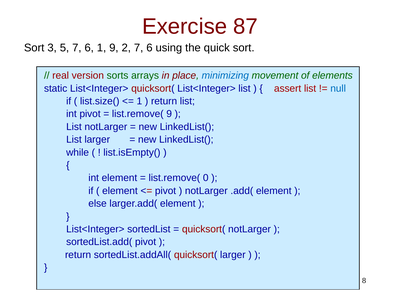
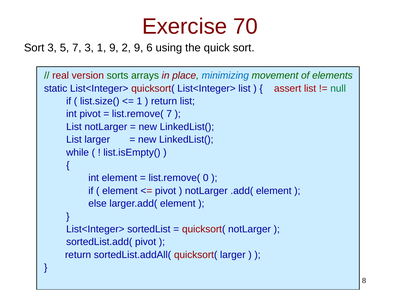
87: 87 -> 70 (246, 27)
5 7 6: 6 -> 3 (89, 48)
2 7: 7 -> 9 (139, 48)
null colour: blue -> green (338, 88)
list.remove( 9: 9 -> 7 (169, 114)
